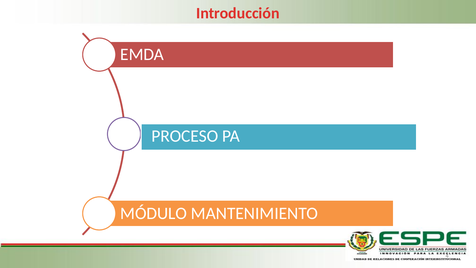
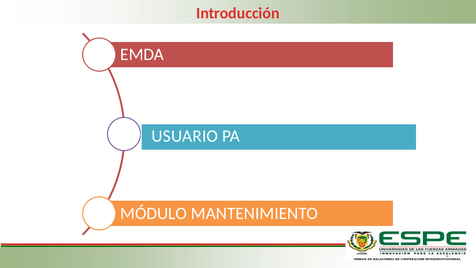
PROCESO: PROCESO -> USUARIO (185, 136)
